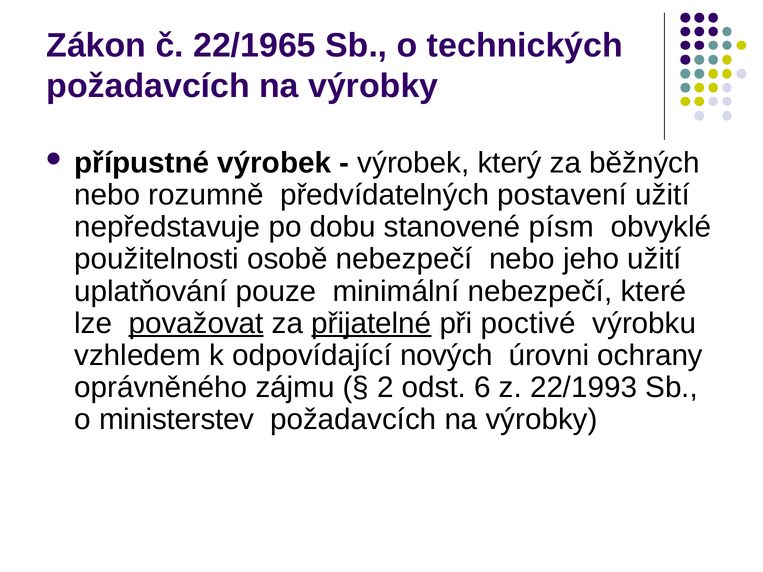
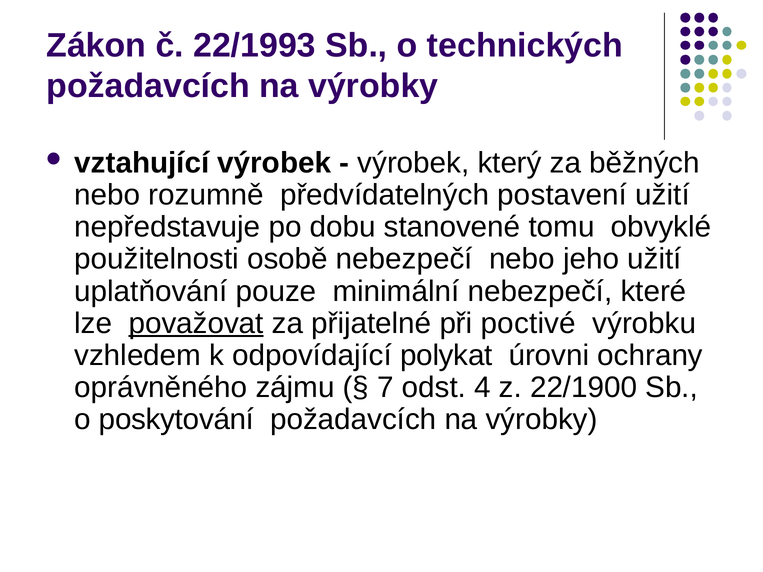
22/1965: 22/1965 -> 22/1993 (255, 46)
přípustné: přípustné -> vztahující (142, 163)
písm: písm -> tomu (562, 227)
přijatelné underline: present -> none (371, 323)
nových: nových -> polykat (446, 355)
2: 2 -> 7 (385, 388)
6: 6 -> 4 (482, 388)
22/1993: 22/1993 -> 22/1900 (584, 388)
ministerstev: ministerstev -> poskytování (177, 420)
